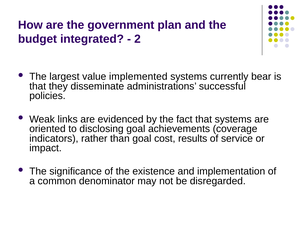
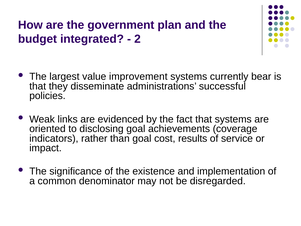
implemented: implemented -> improvement (138, 77)
